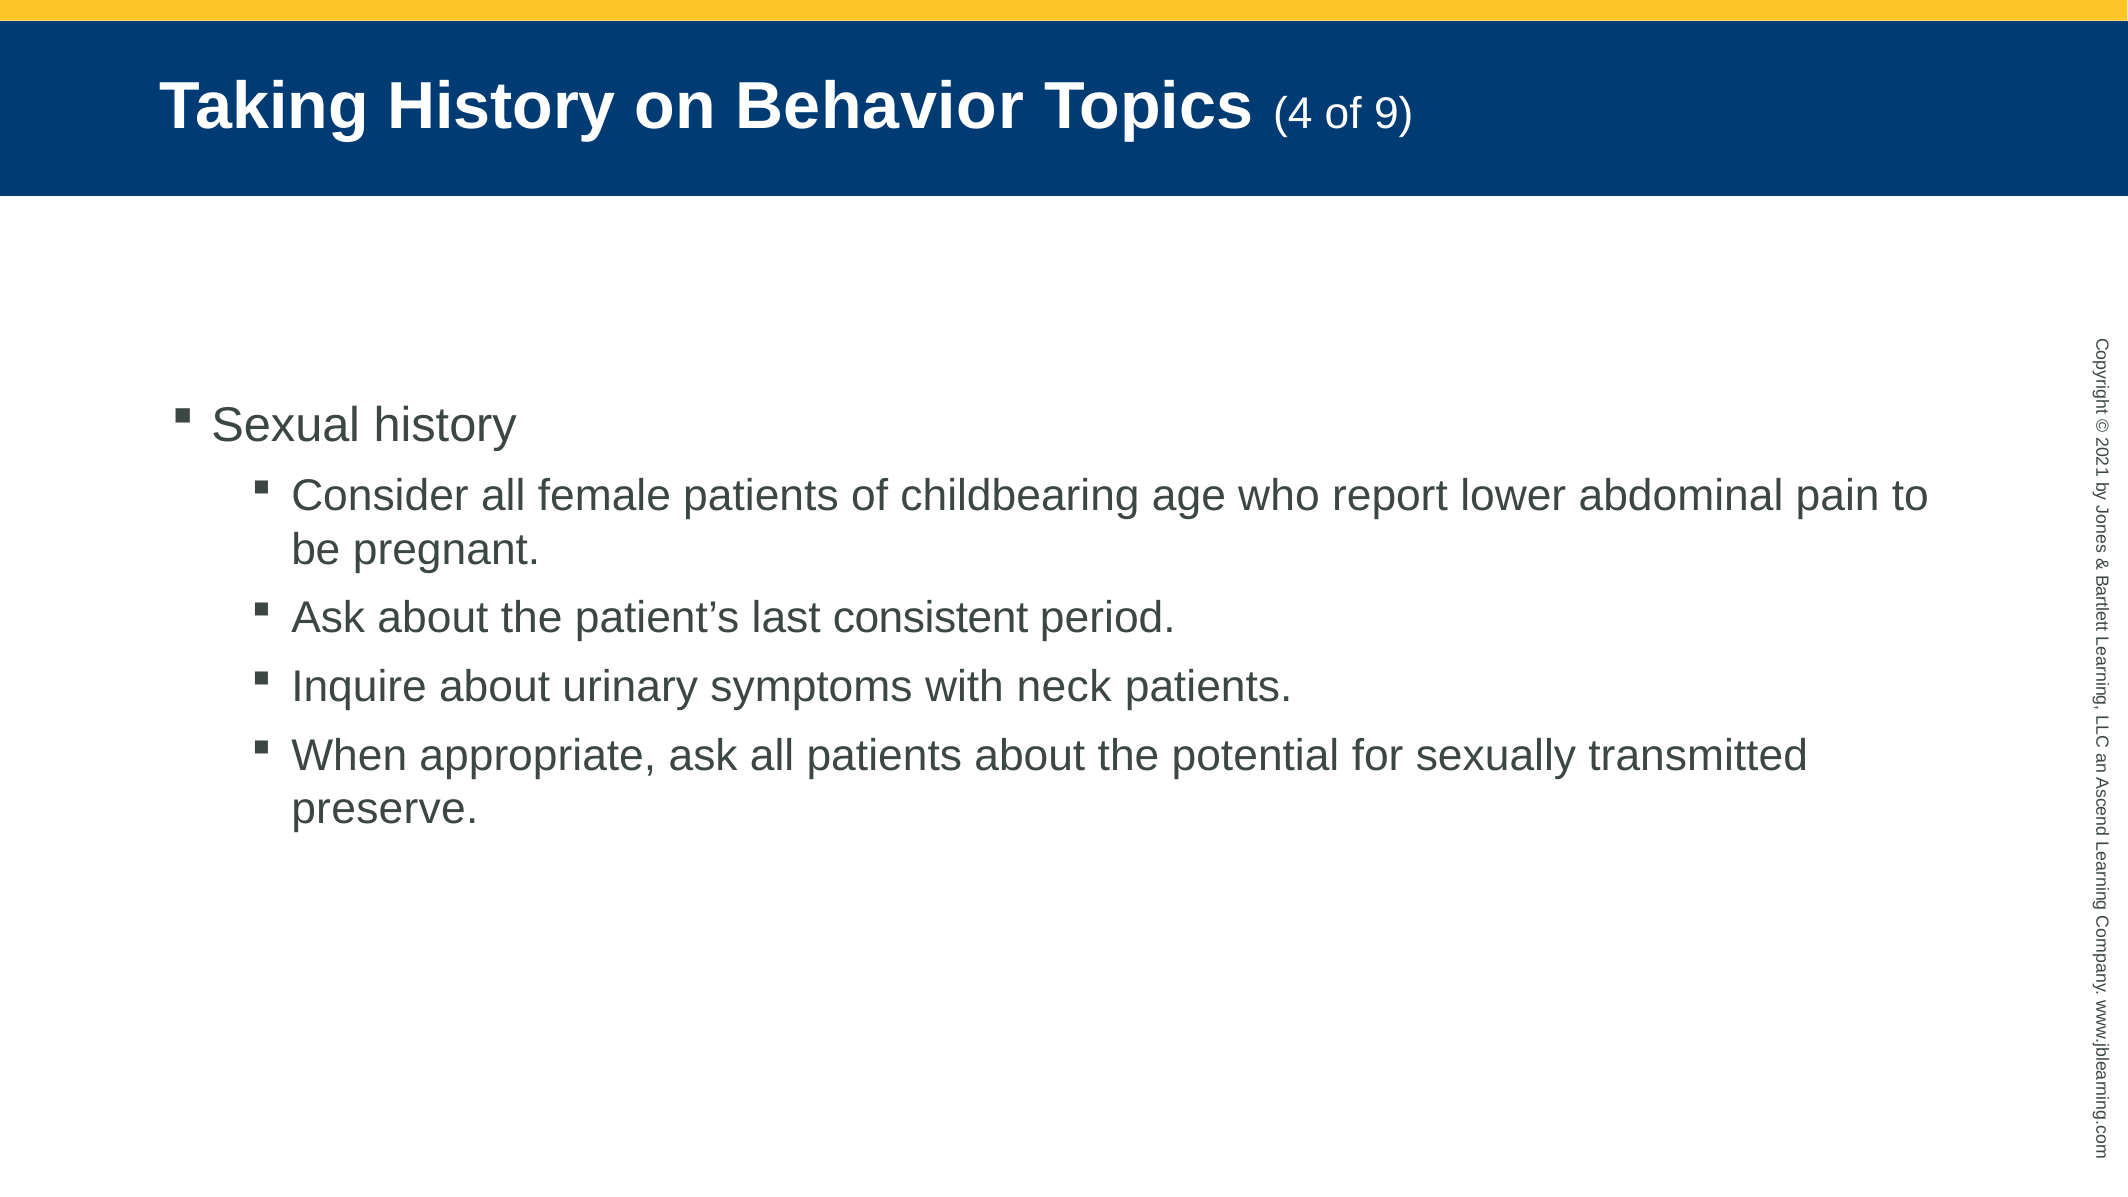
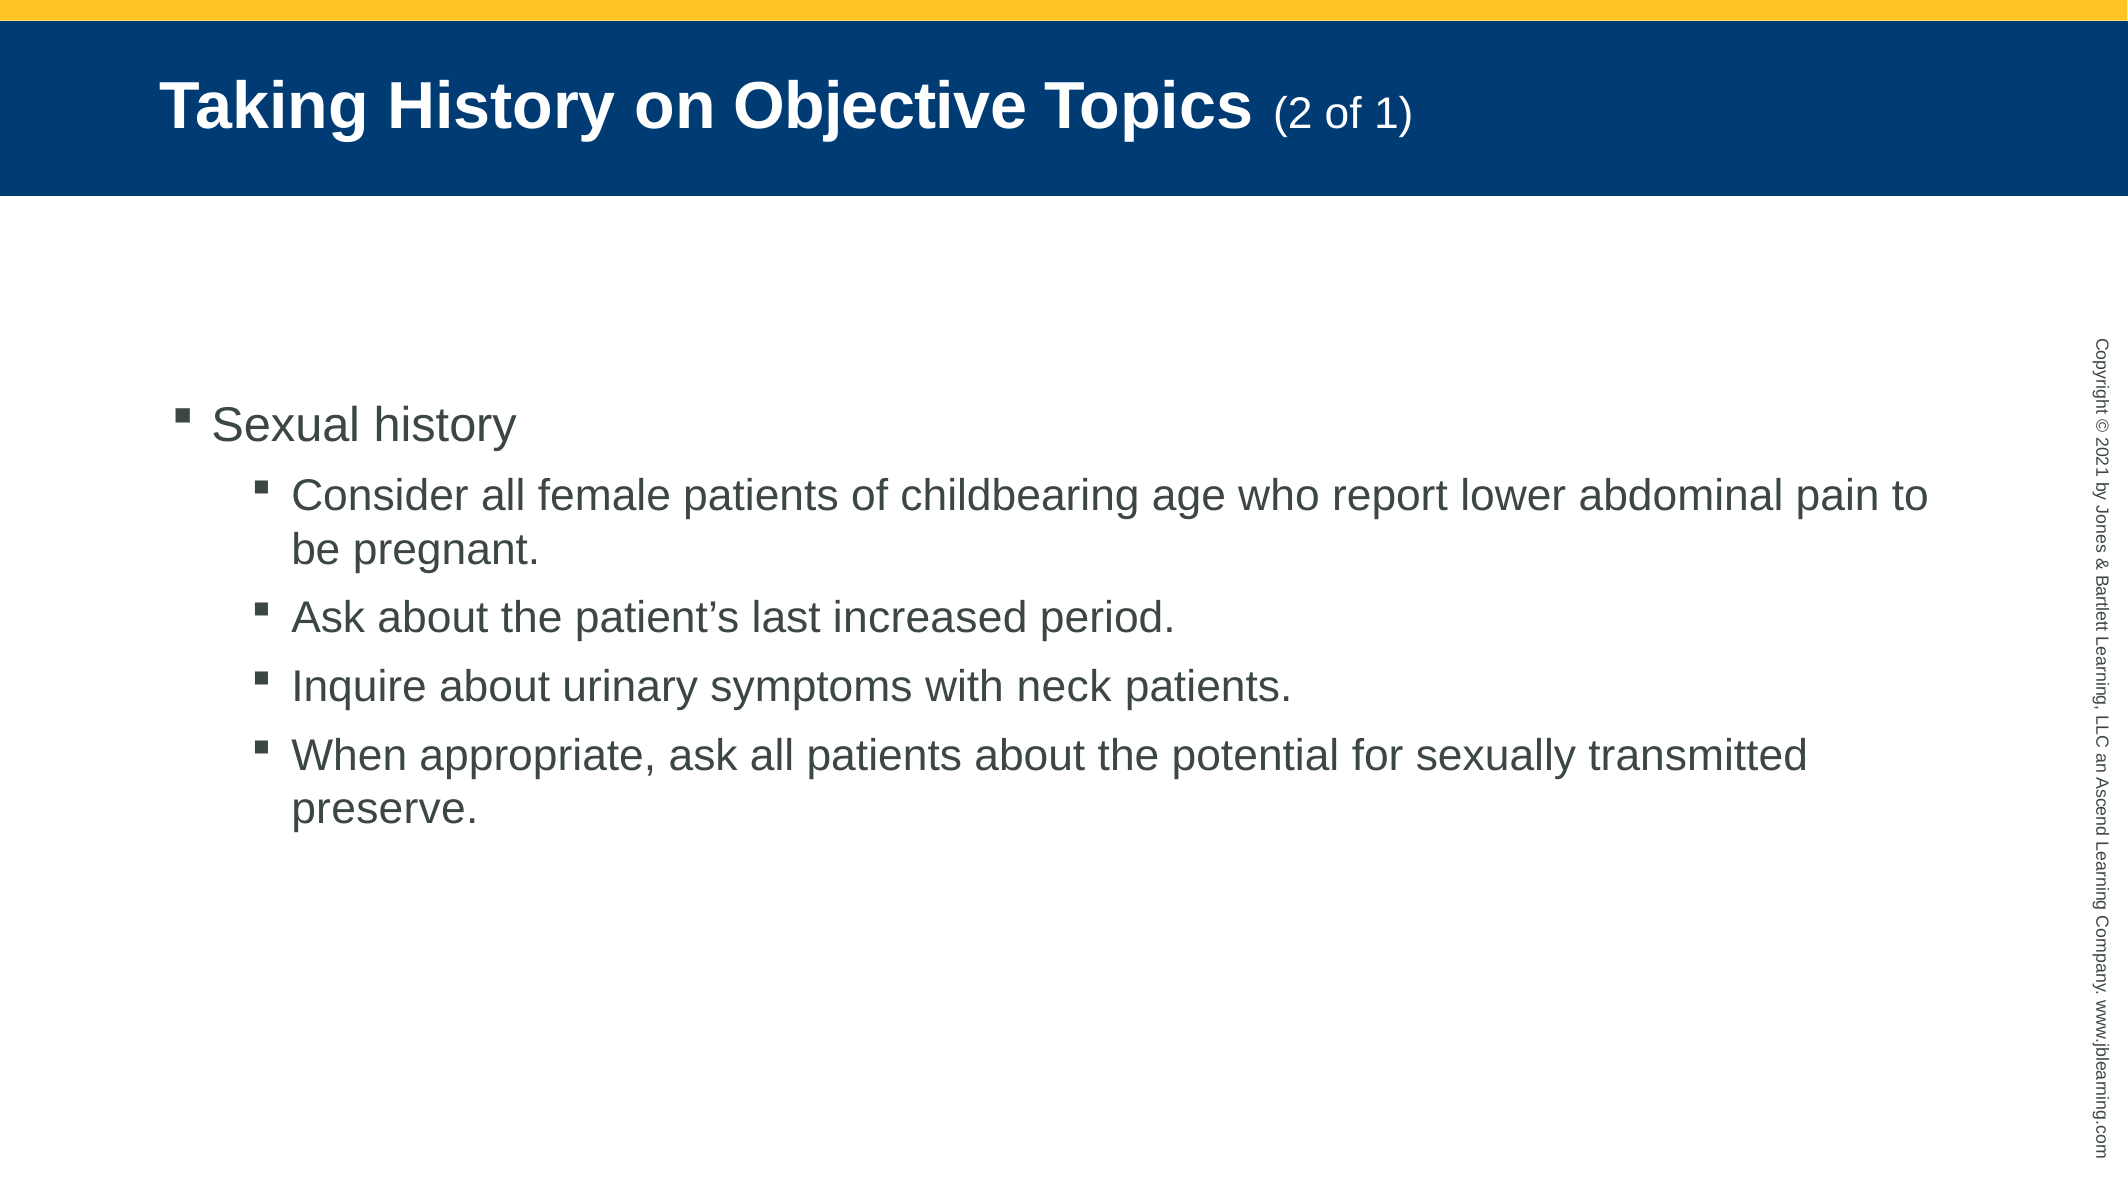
Behavior: Behavior -> Objective (880, 107)
Topics 4: 4 -> 2 (1293, 114)
of 9: 9 -> 1 (1394, 114)
consistent: consistent -> increased (930, 618)
